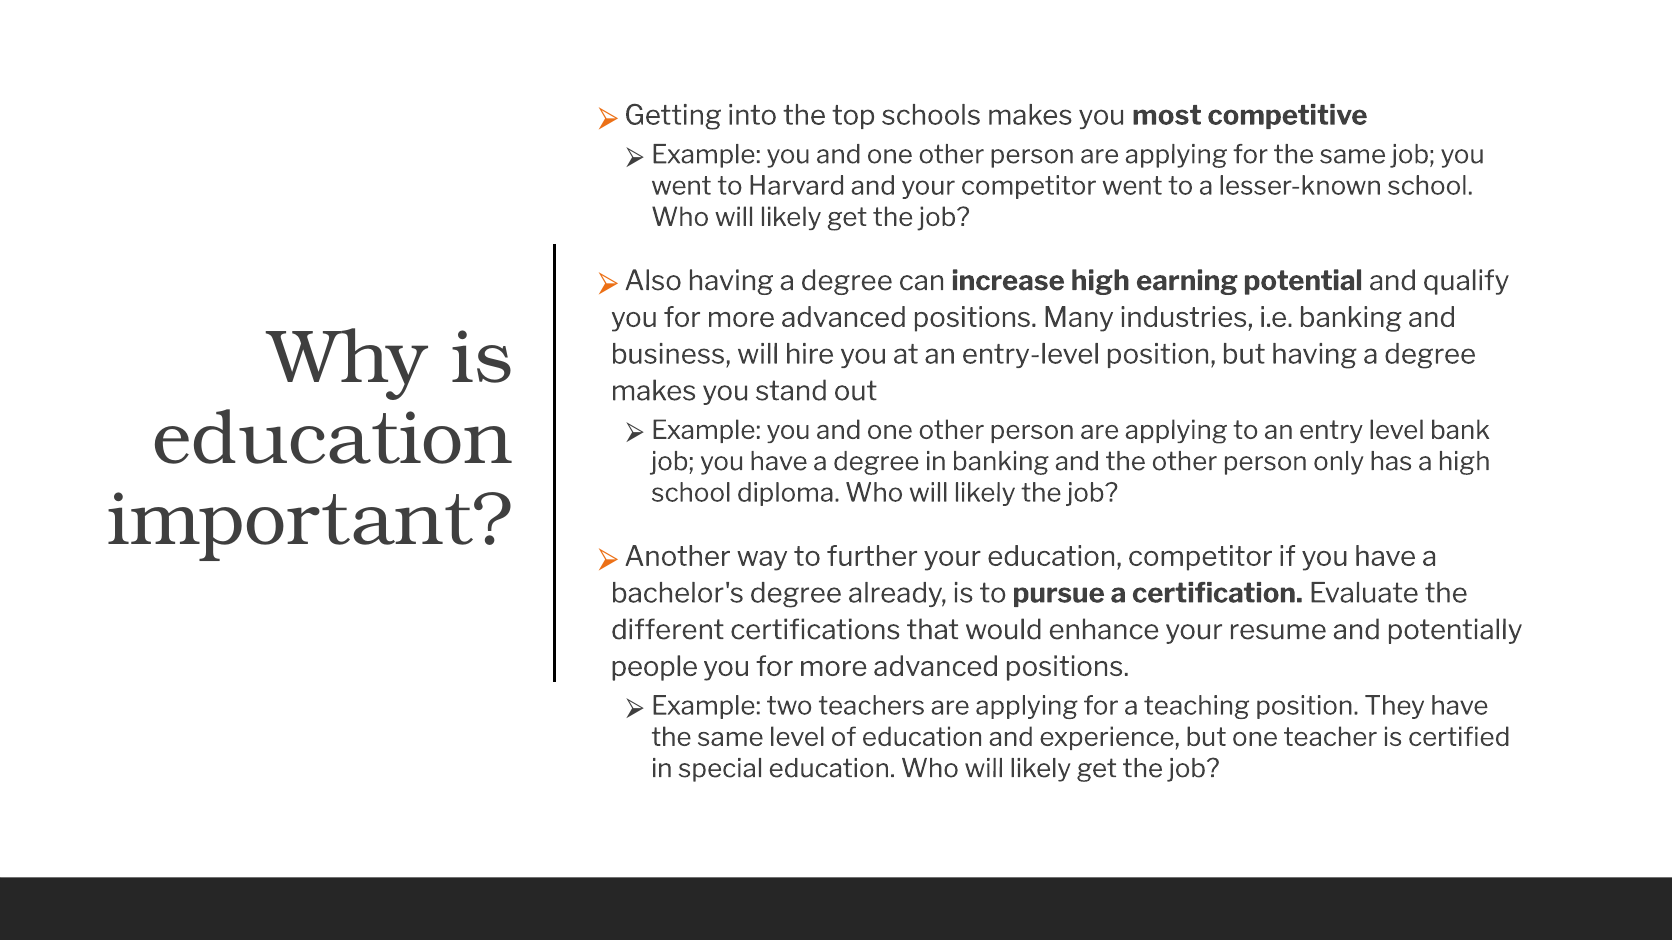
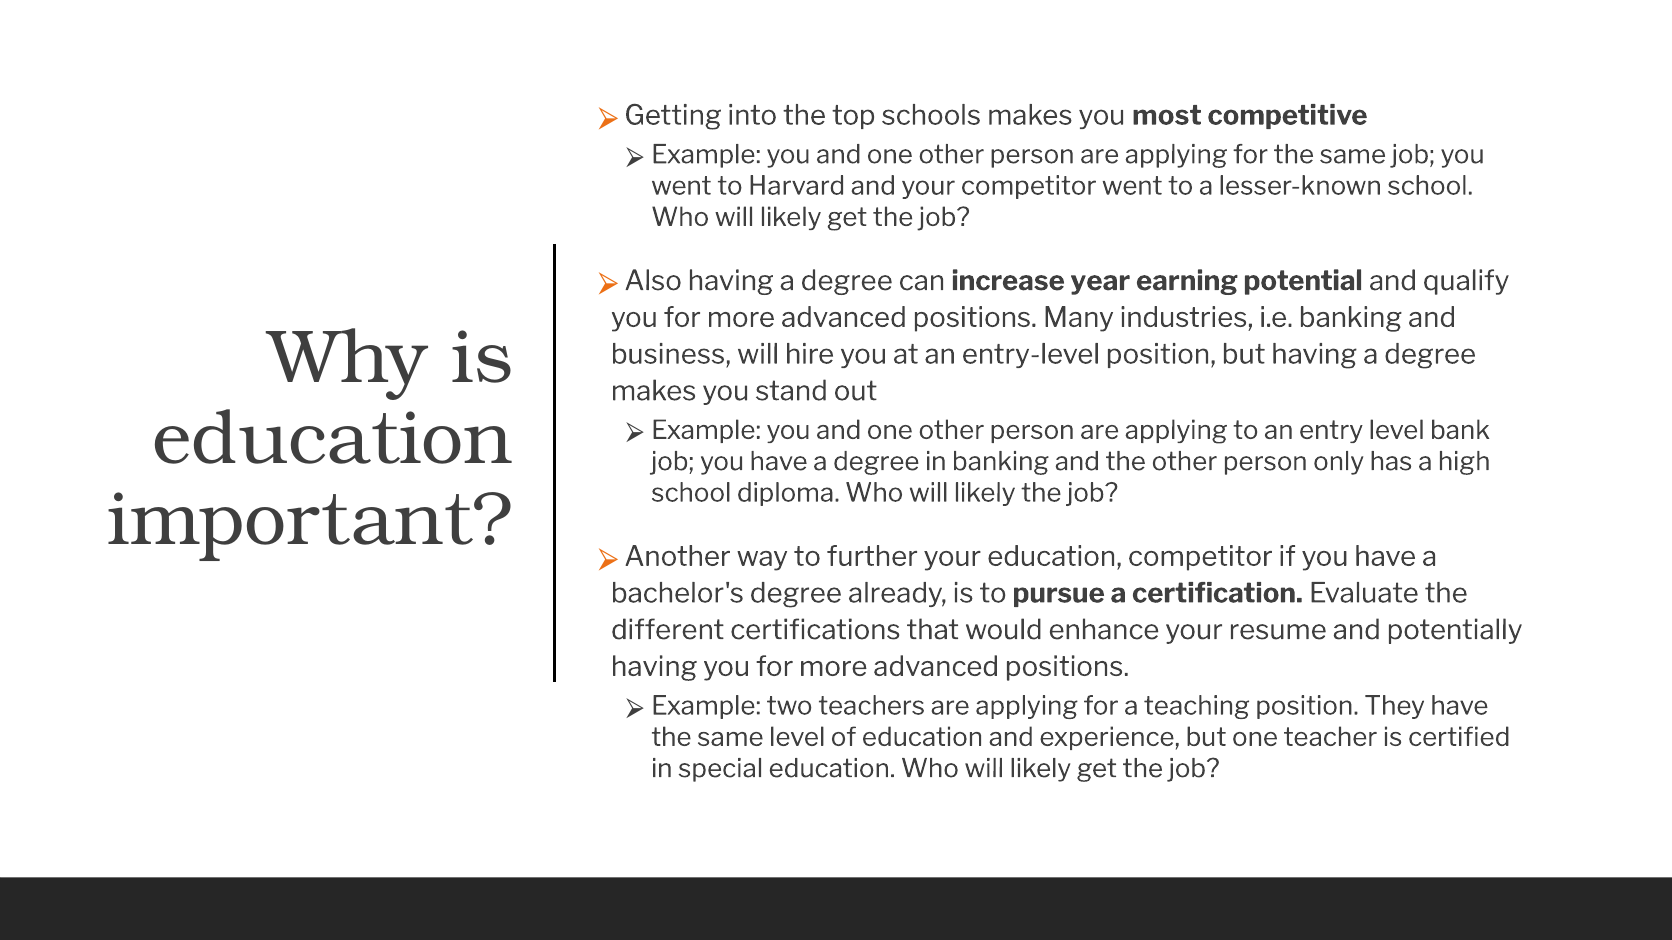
increase high: high -> year (1100, 281)
people: people -> having (654, 667)
